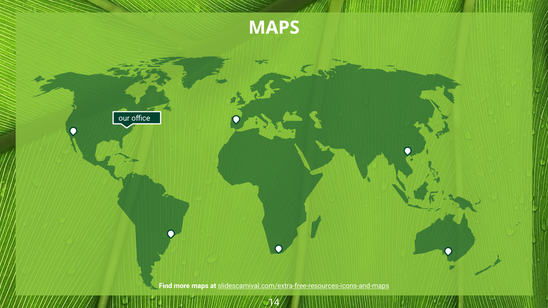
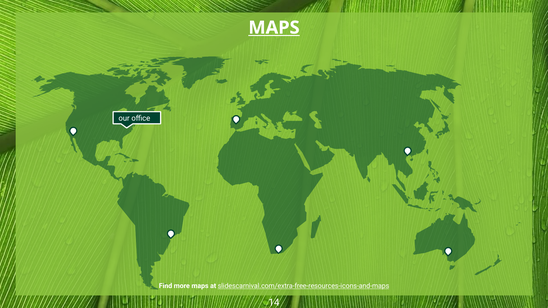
MAPS underline: none -> present (274, 28)
